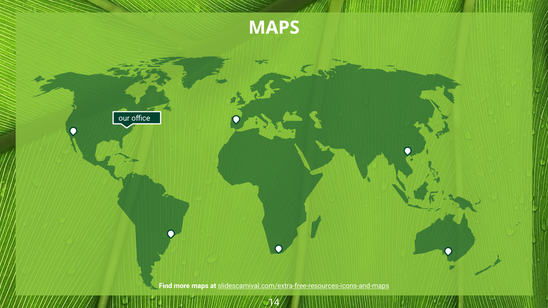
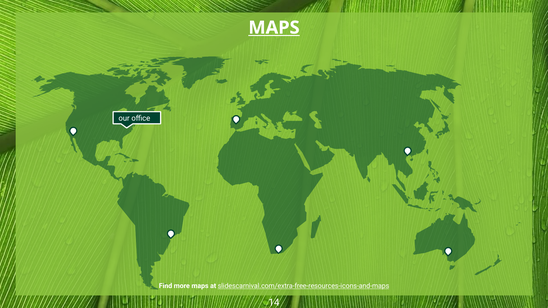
MAPS underline: none -> present (274, 28)
